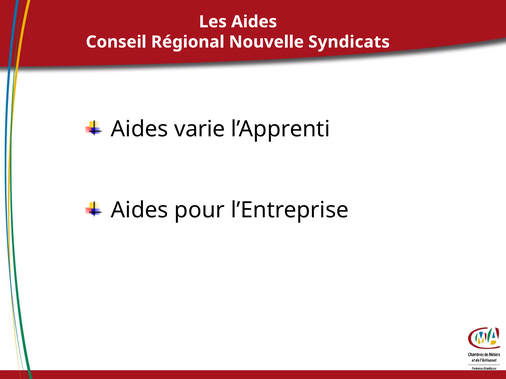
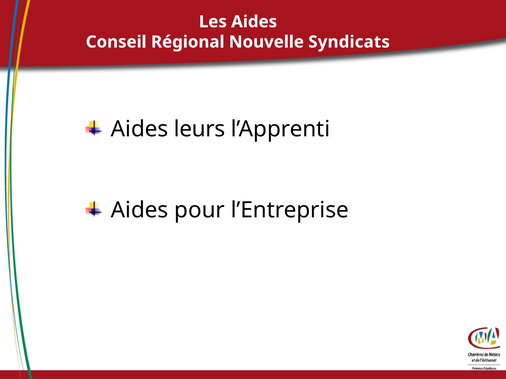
varie: varie -> leurs (200, 129)
